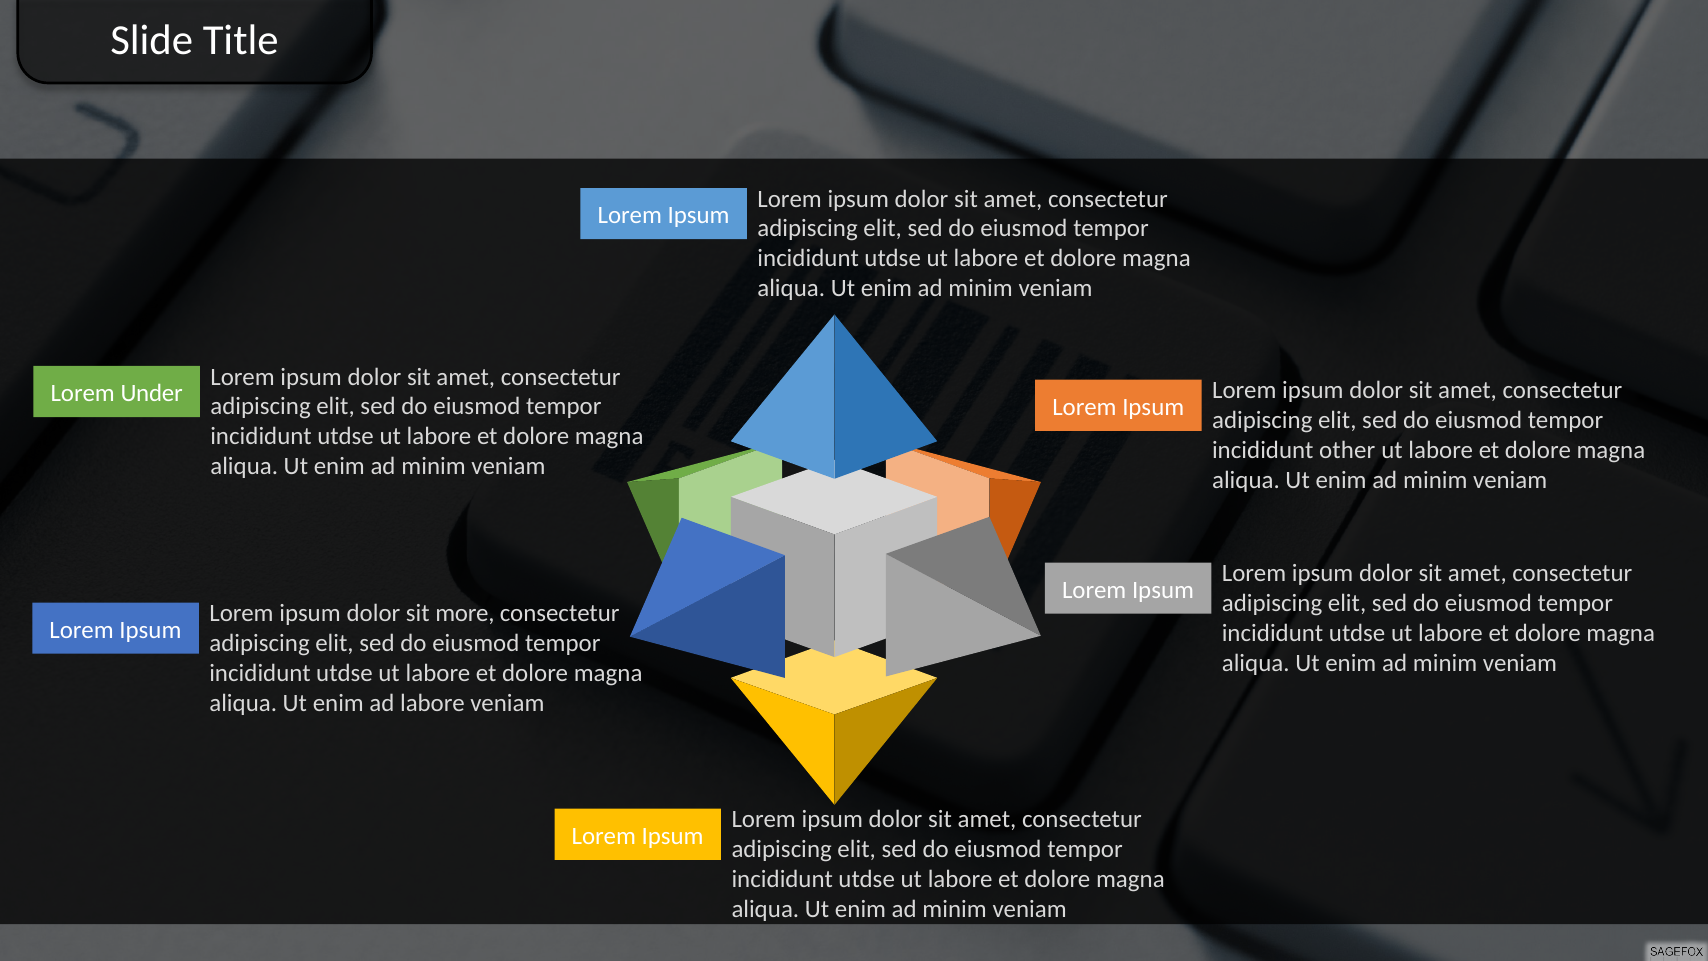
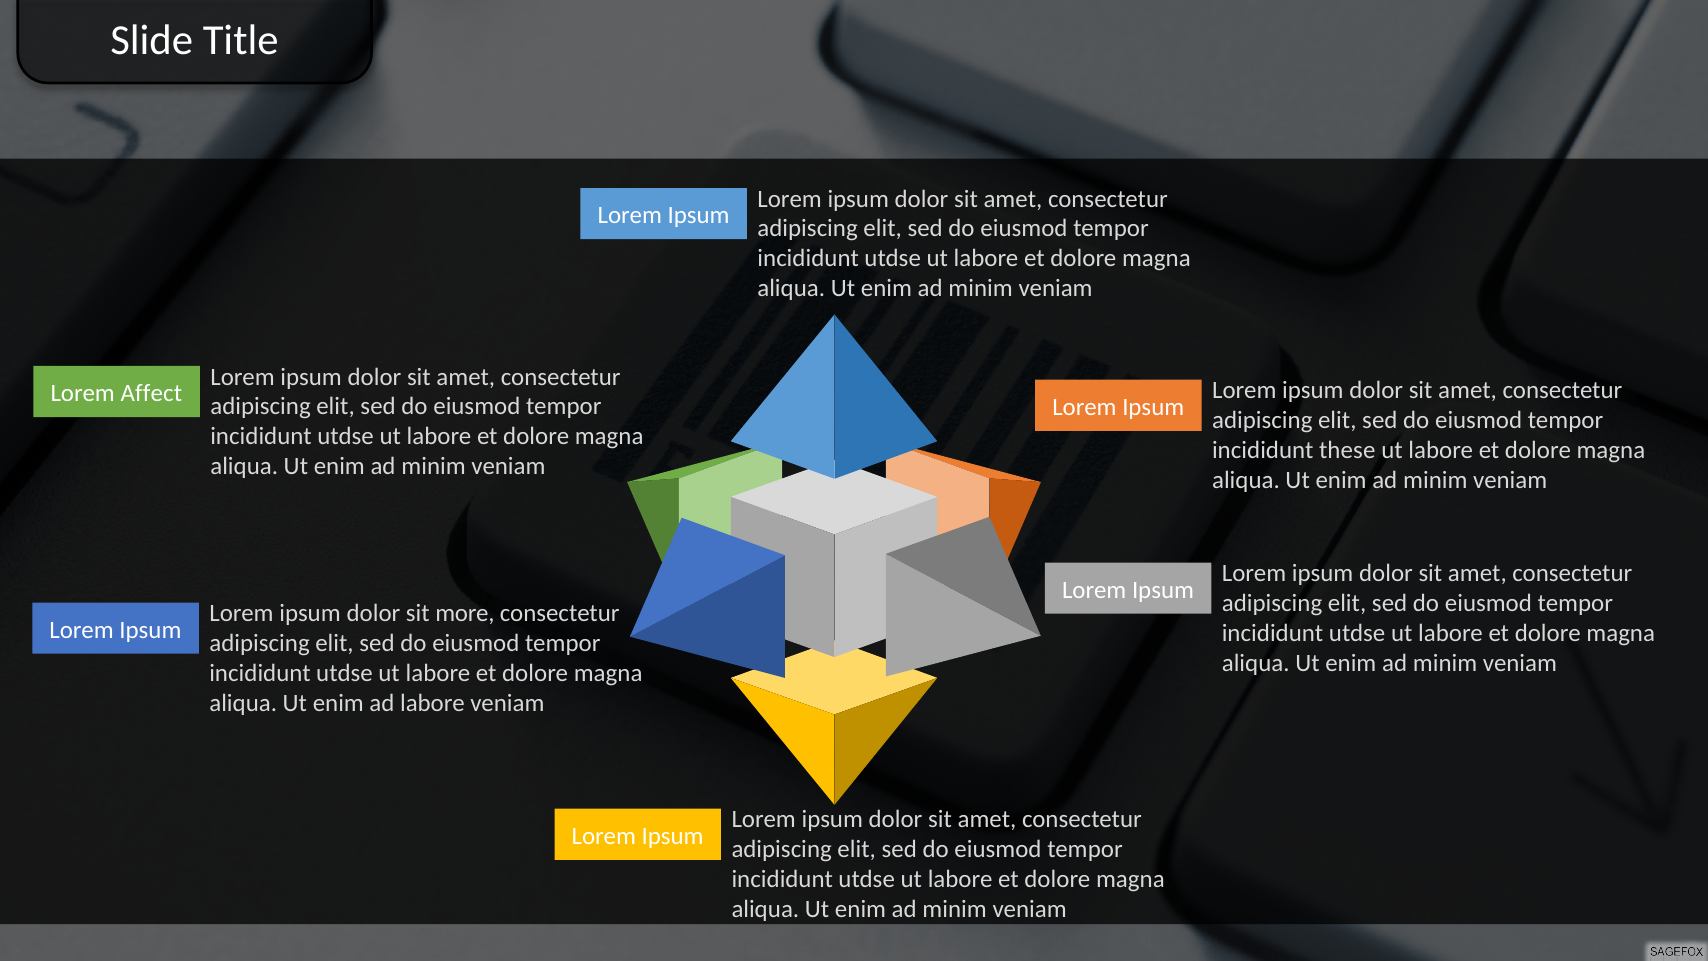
Under: Under -> Affect (151, 393)
other: other -> these (1347, 450)
